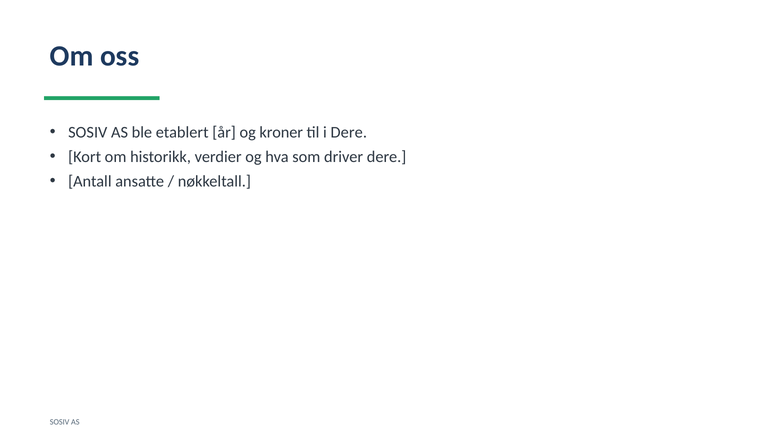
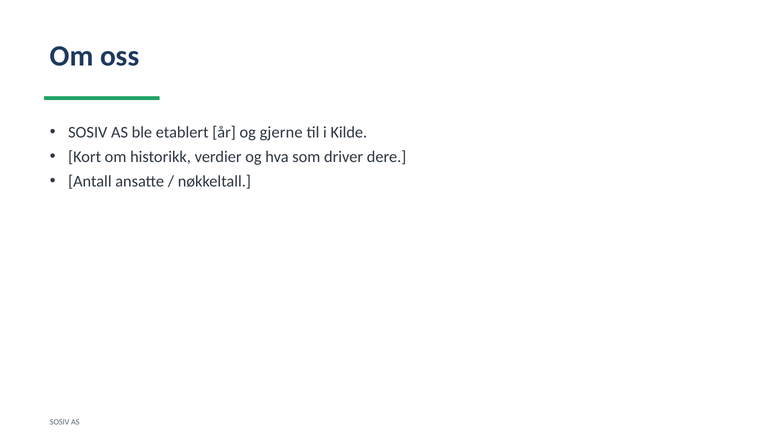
kroner: kroner -> gjerne (281, 133)
i Dere: Dere -> Kilde (349, 133)
